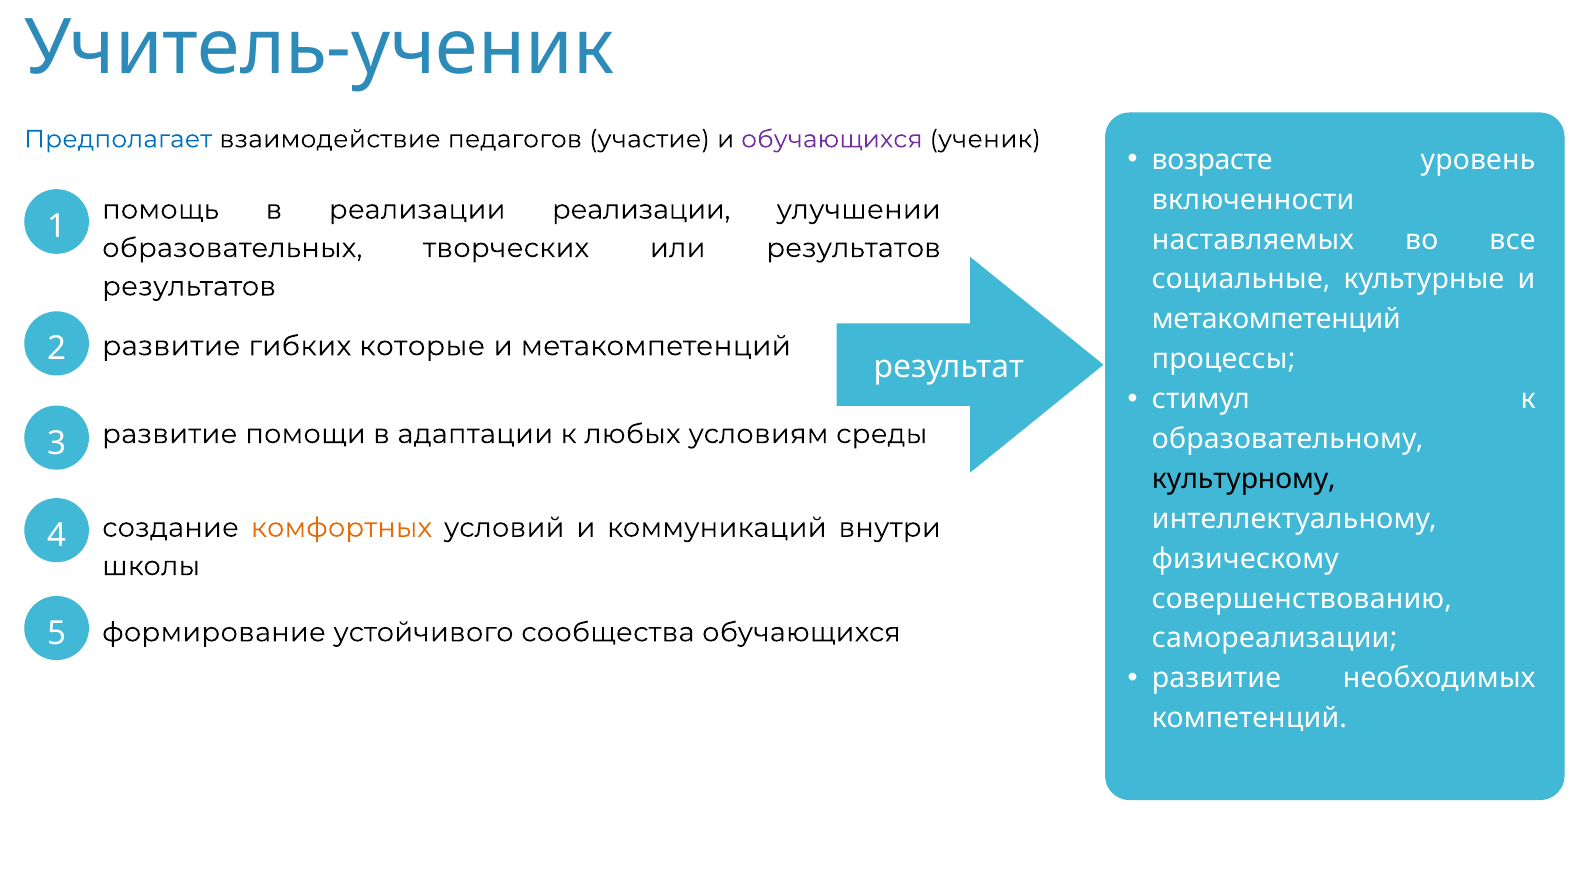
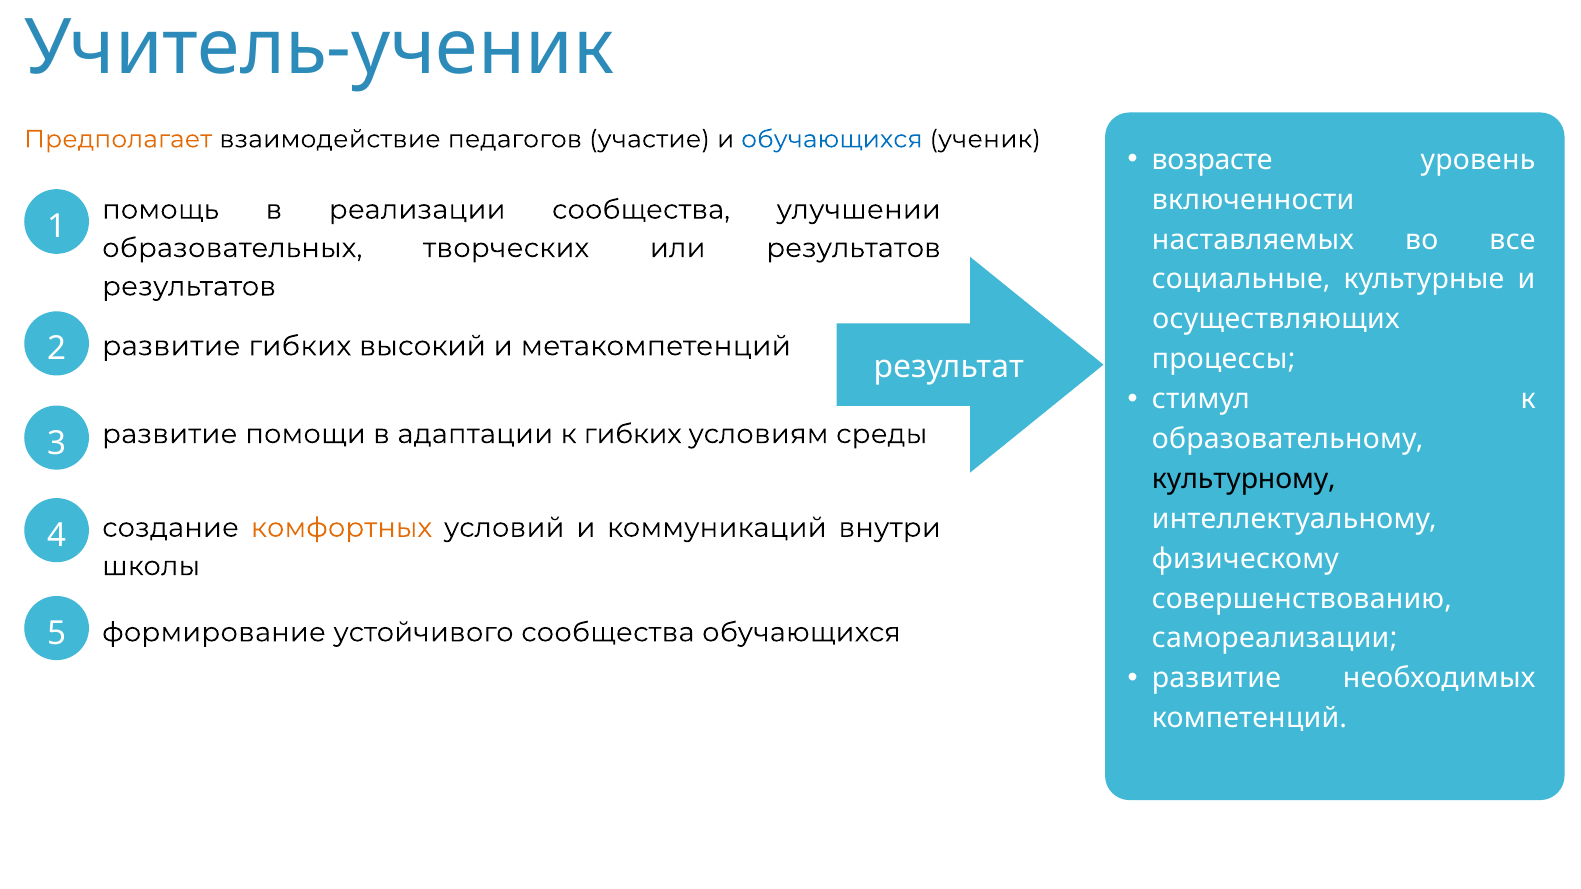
Предполагает colour: blue -> orange (118, 139)
обучающихся colour: purple -> blue (832, 139)
реализации реализации: реализации -> сообщества (641, 210)
метакомпетенций: метакомпетенций -> осуществляющих (1276, 320)
которые: которые -> высокий (422, 346)
к любых: любых -> гибких (633, 434)
